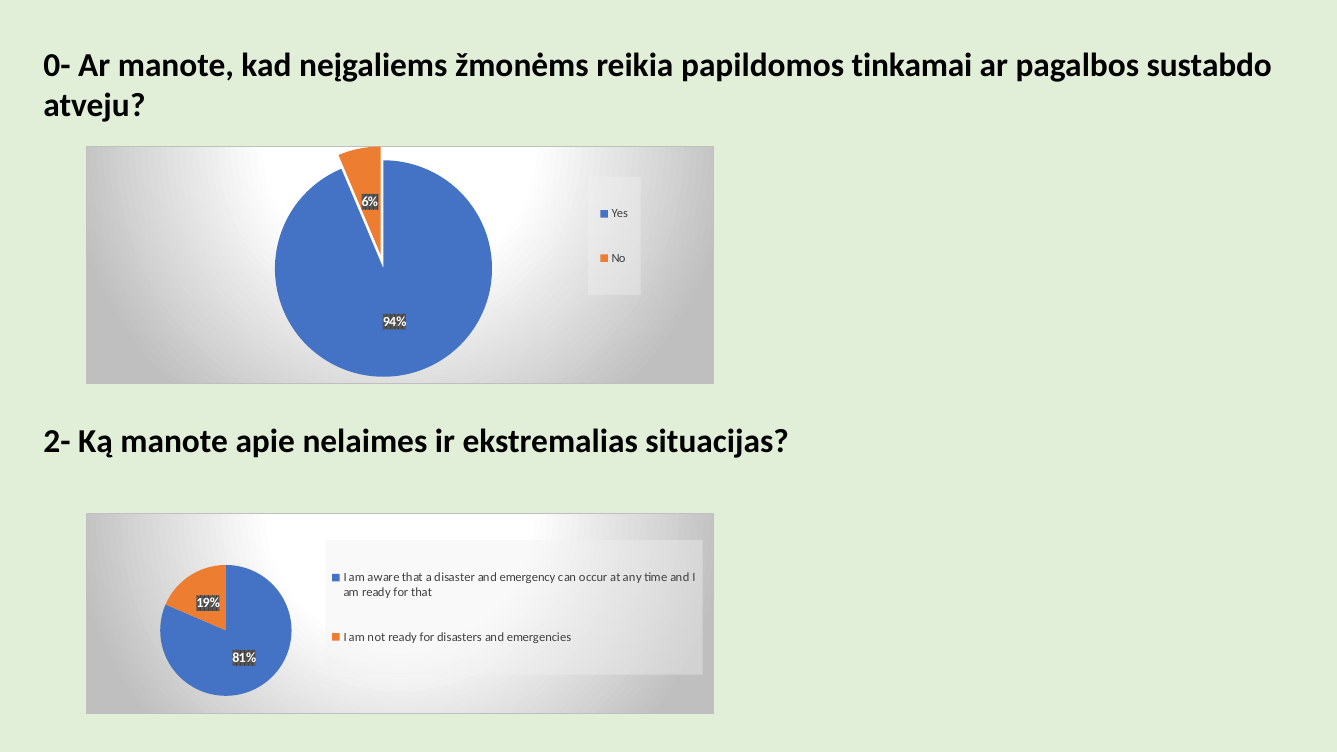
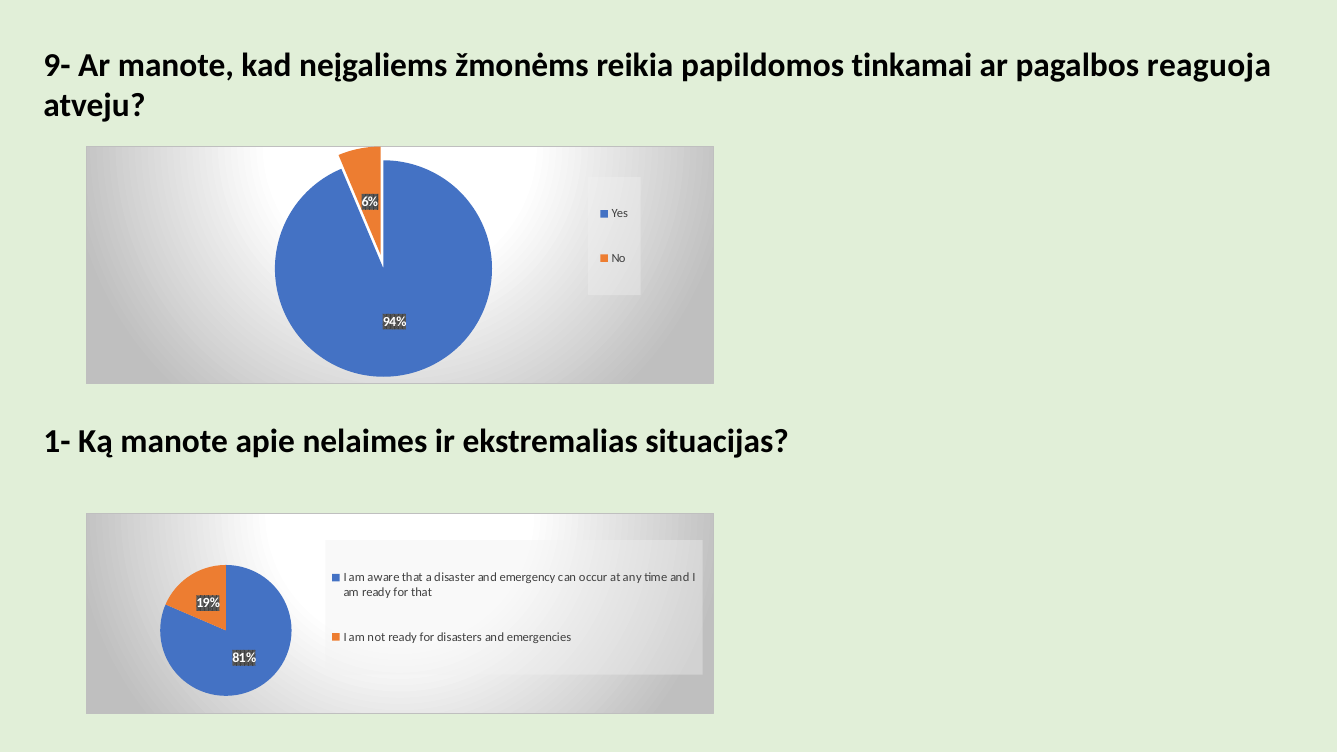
0-: 0- -> 9- (57, 65)
sustabdo: sustabdo -> reaguoja (1209, 65)
2-: 2- -> 1- (57, 442)
